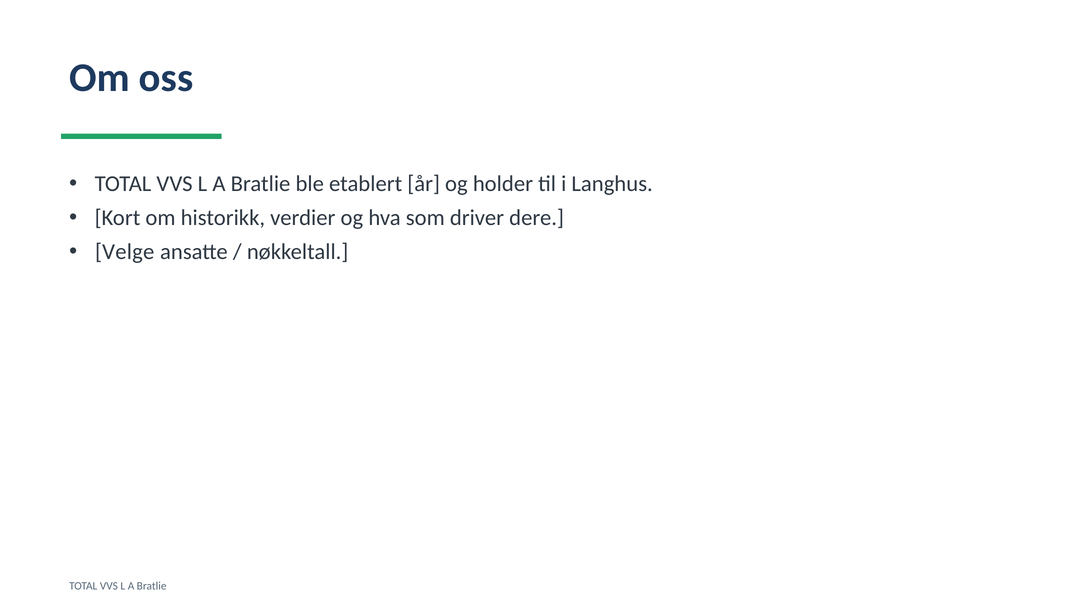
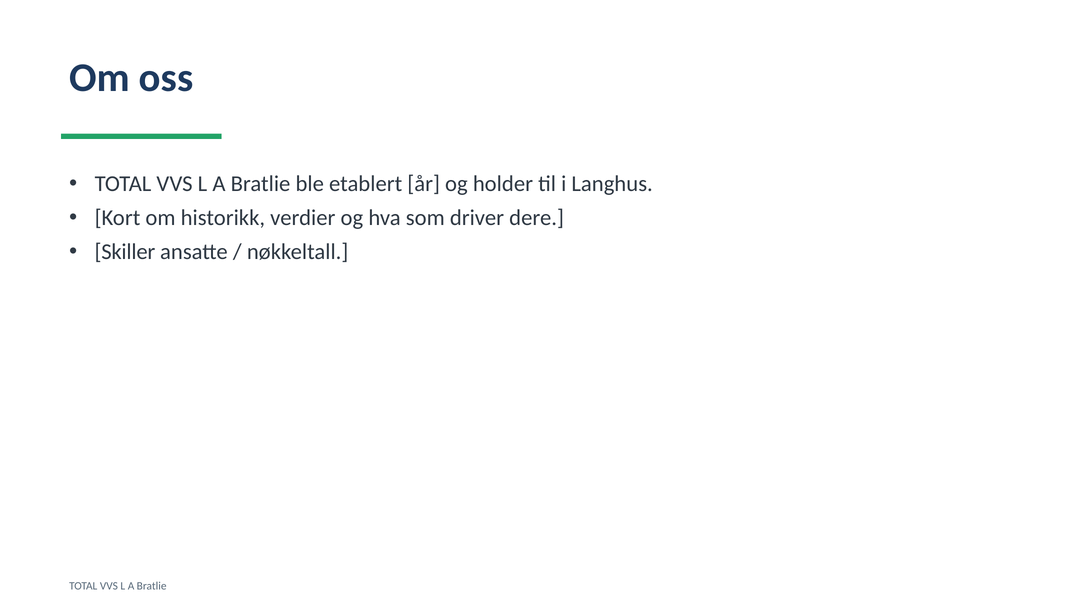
Velge: Velge -> Skiller (125, 252)
